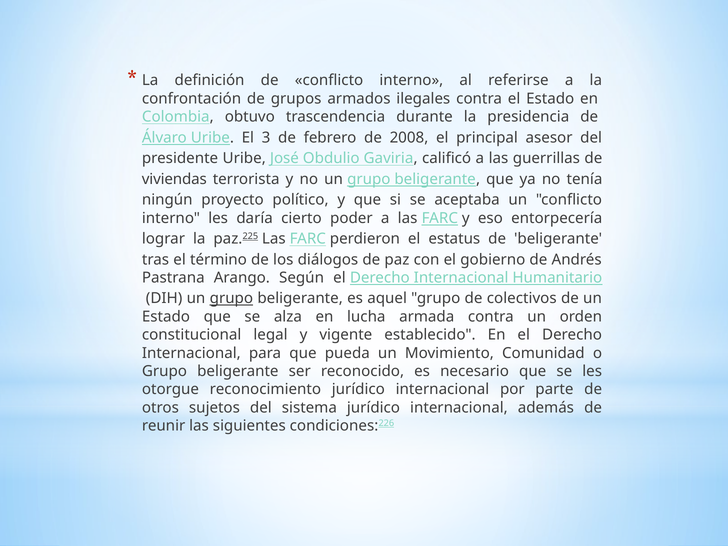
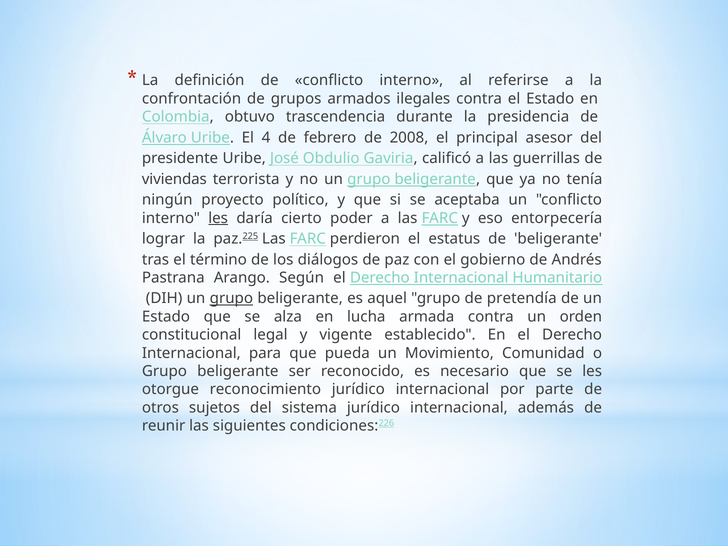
3: 3 -> 4 (266, 138)
les underline: none -> present (218, 218)
colectivos: colectivos -> pretendía (522, 298)
